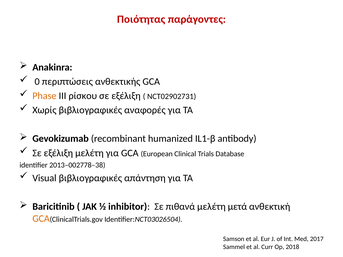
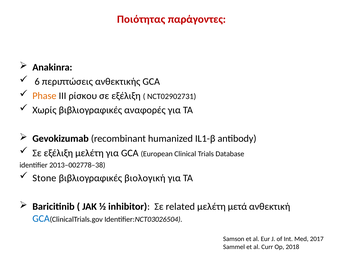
0: 0 -> 6 (37, 82)
Visual: Visual -> Stone (44, 178)
απάντηση: απάντηση -> βιολογική (145, 178)
πιθανά: πιθανά -> related (180, 207)
GCA colour: orange -> blue (41, 219)
